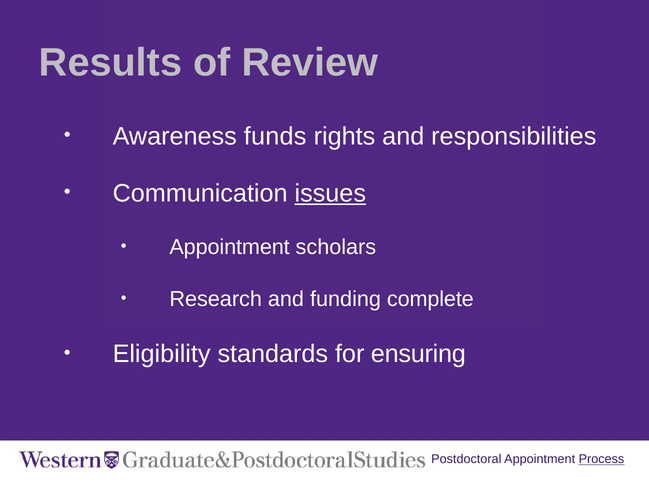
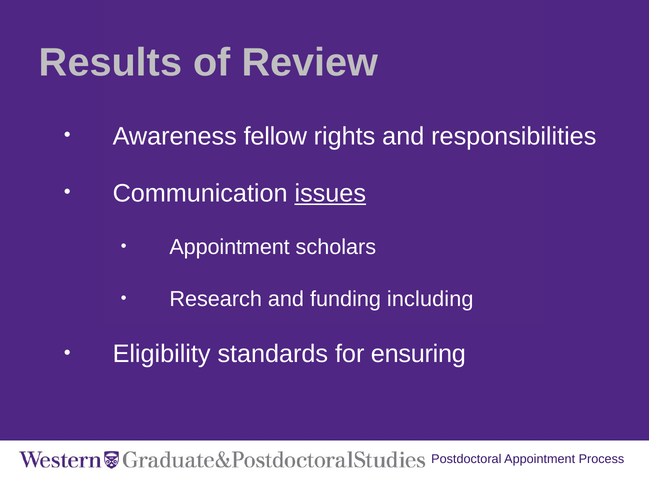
funds: funds -> fellow (275, 136)
complete: complete -> including (430, 299)
Process underline: present -> none (601, 459)
